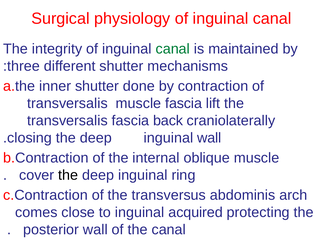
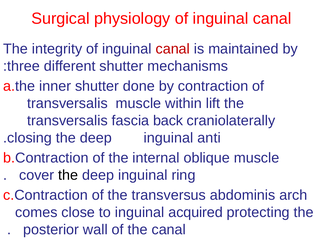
canal colour: green -> red (173, 49)
muscle fascia: fascia -> within (184, 103)
inguinal wall: wall -> anti (209, 138)
